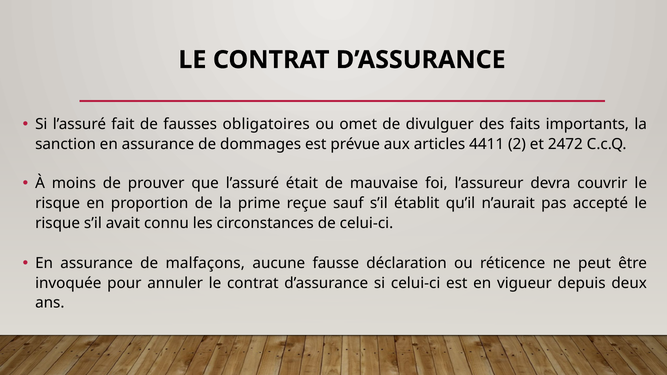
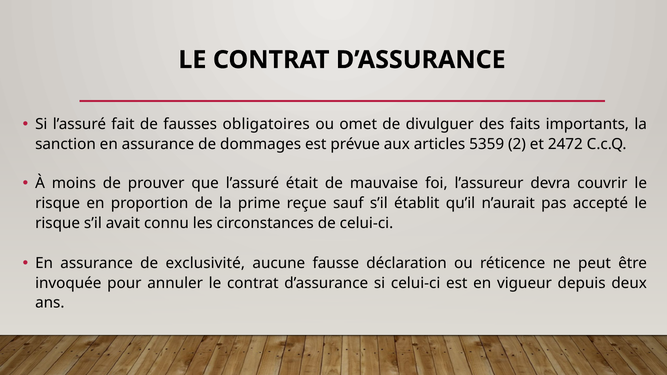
4411: 4411 -> 5359 (487, 144)
malfaçons: malfaçons -> exclusivité (205, 263)
